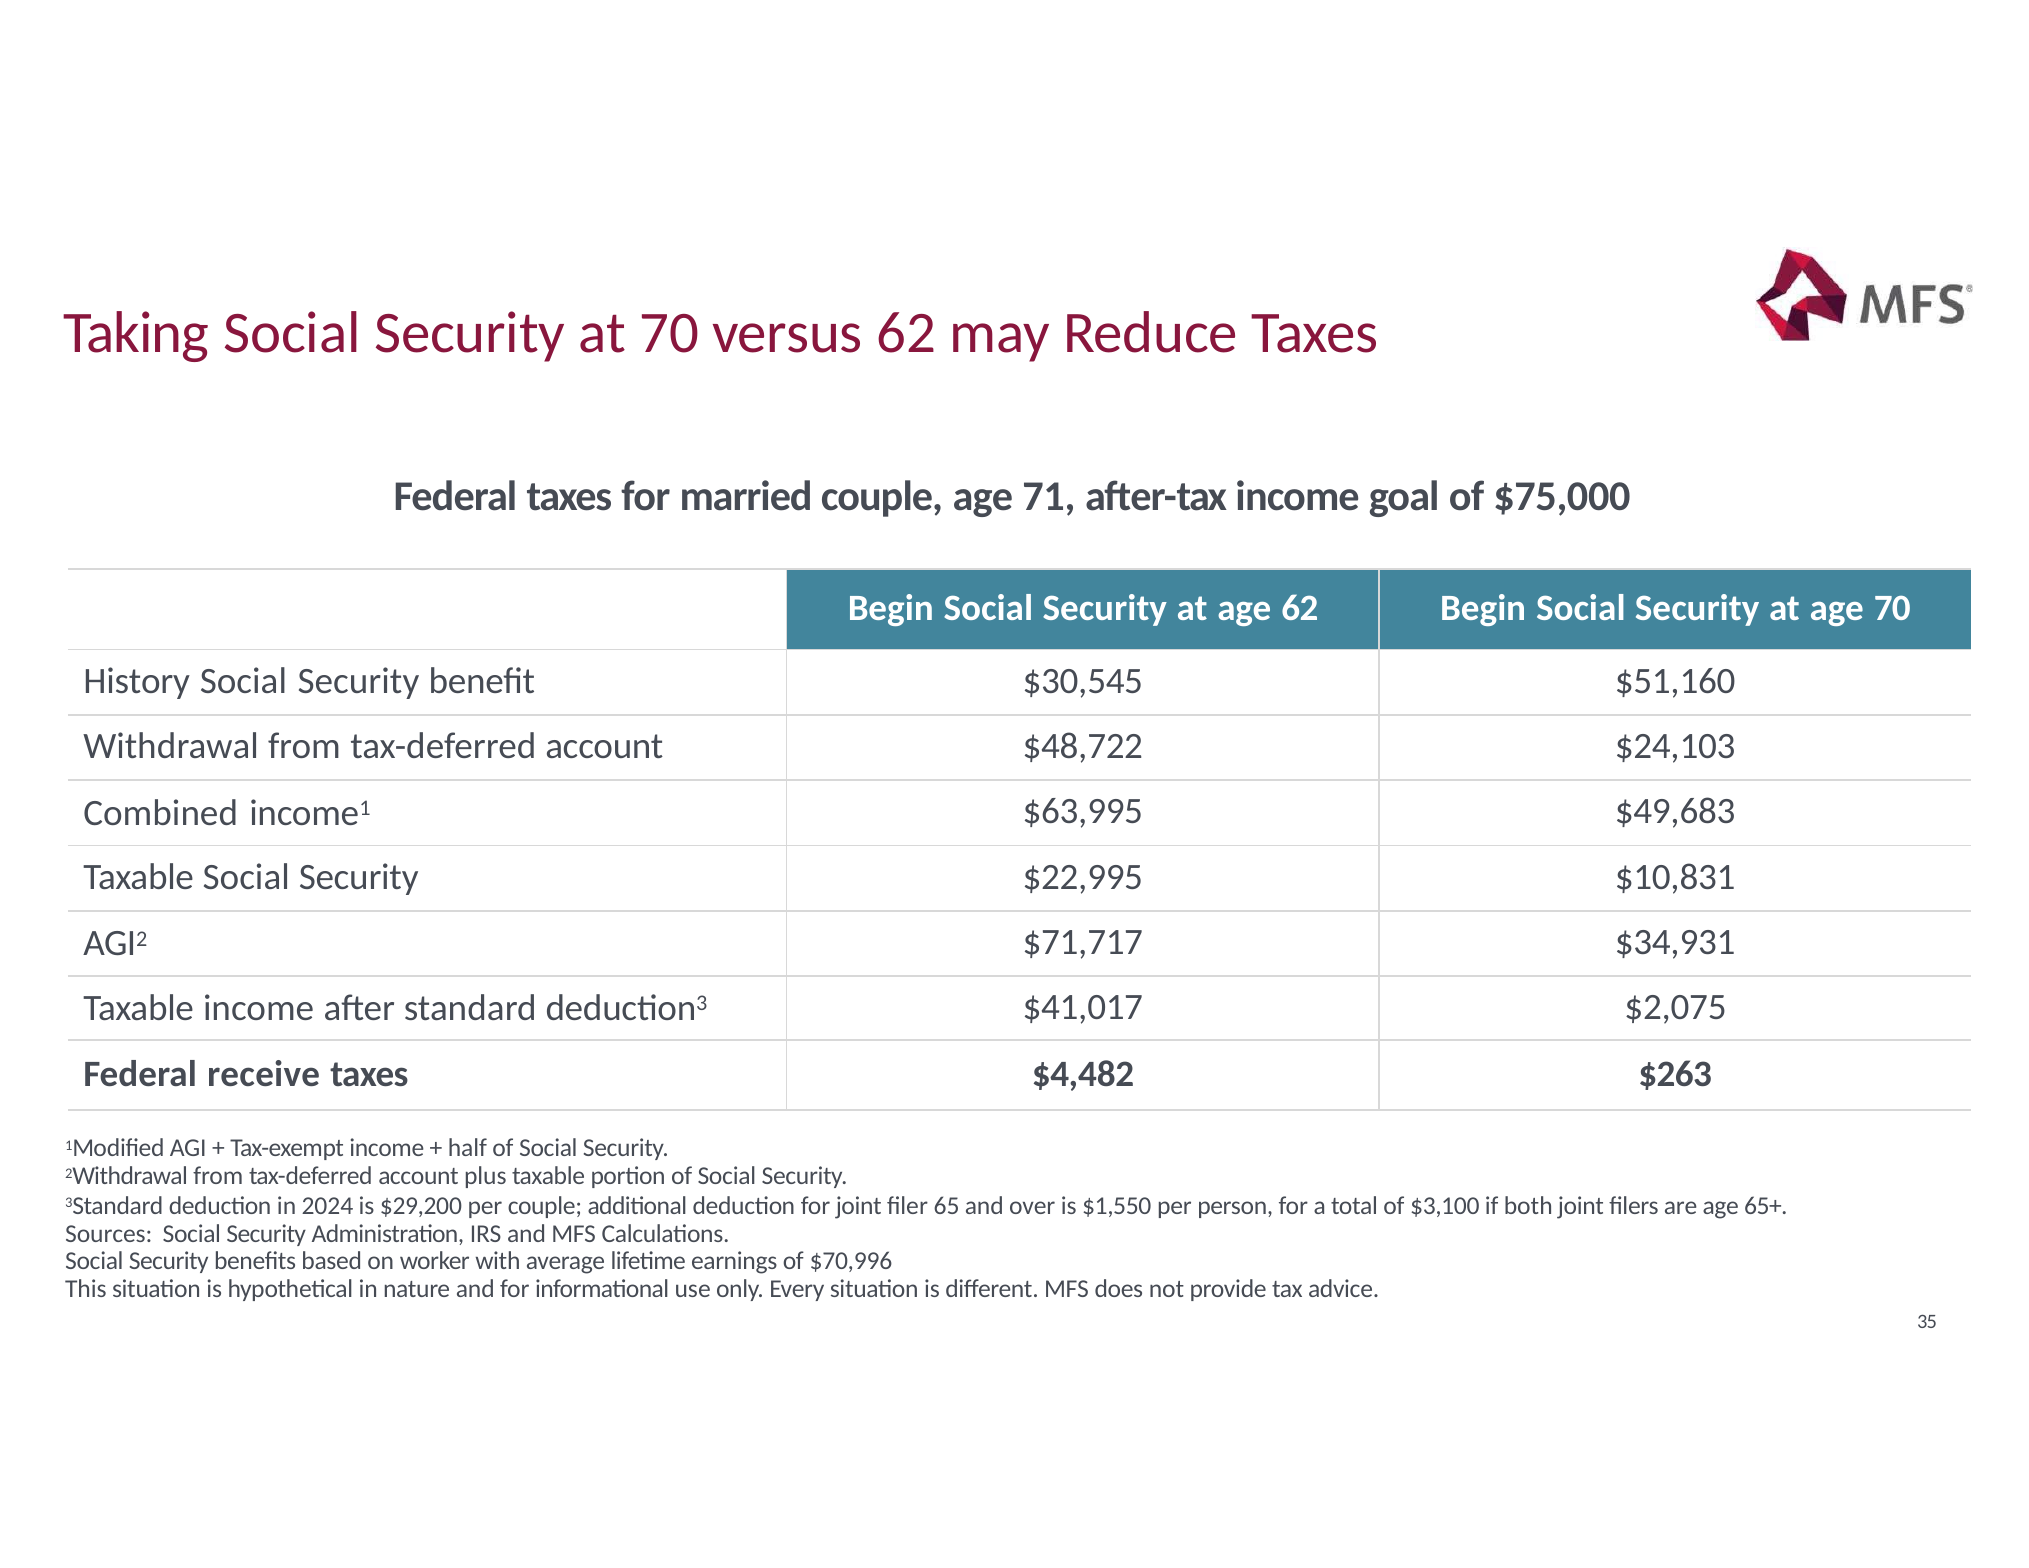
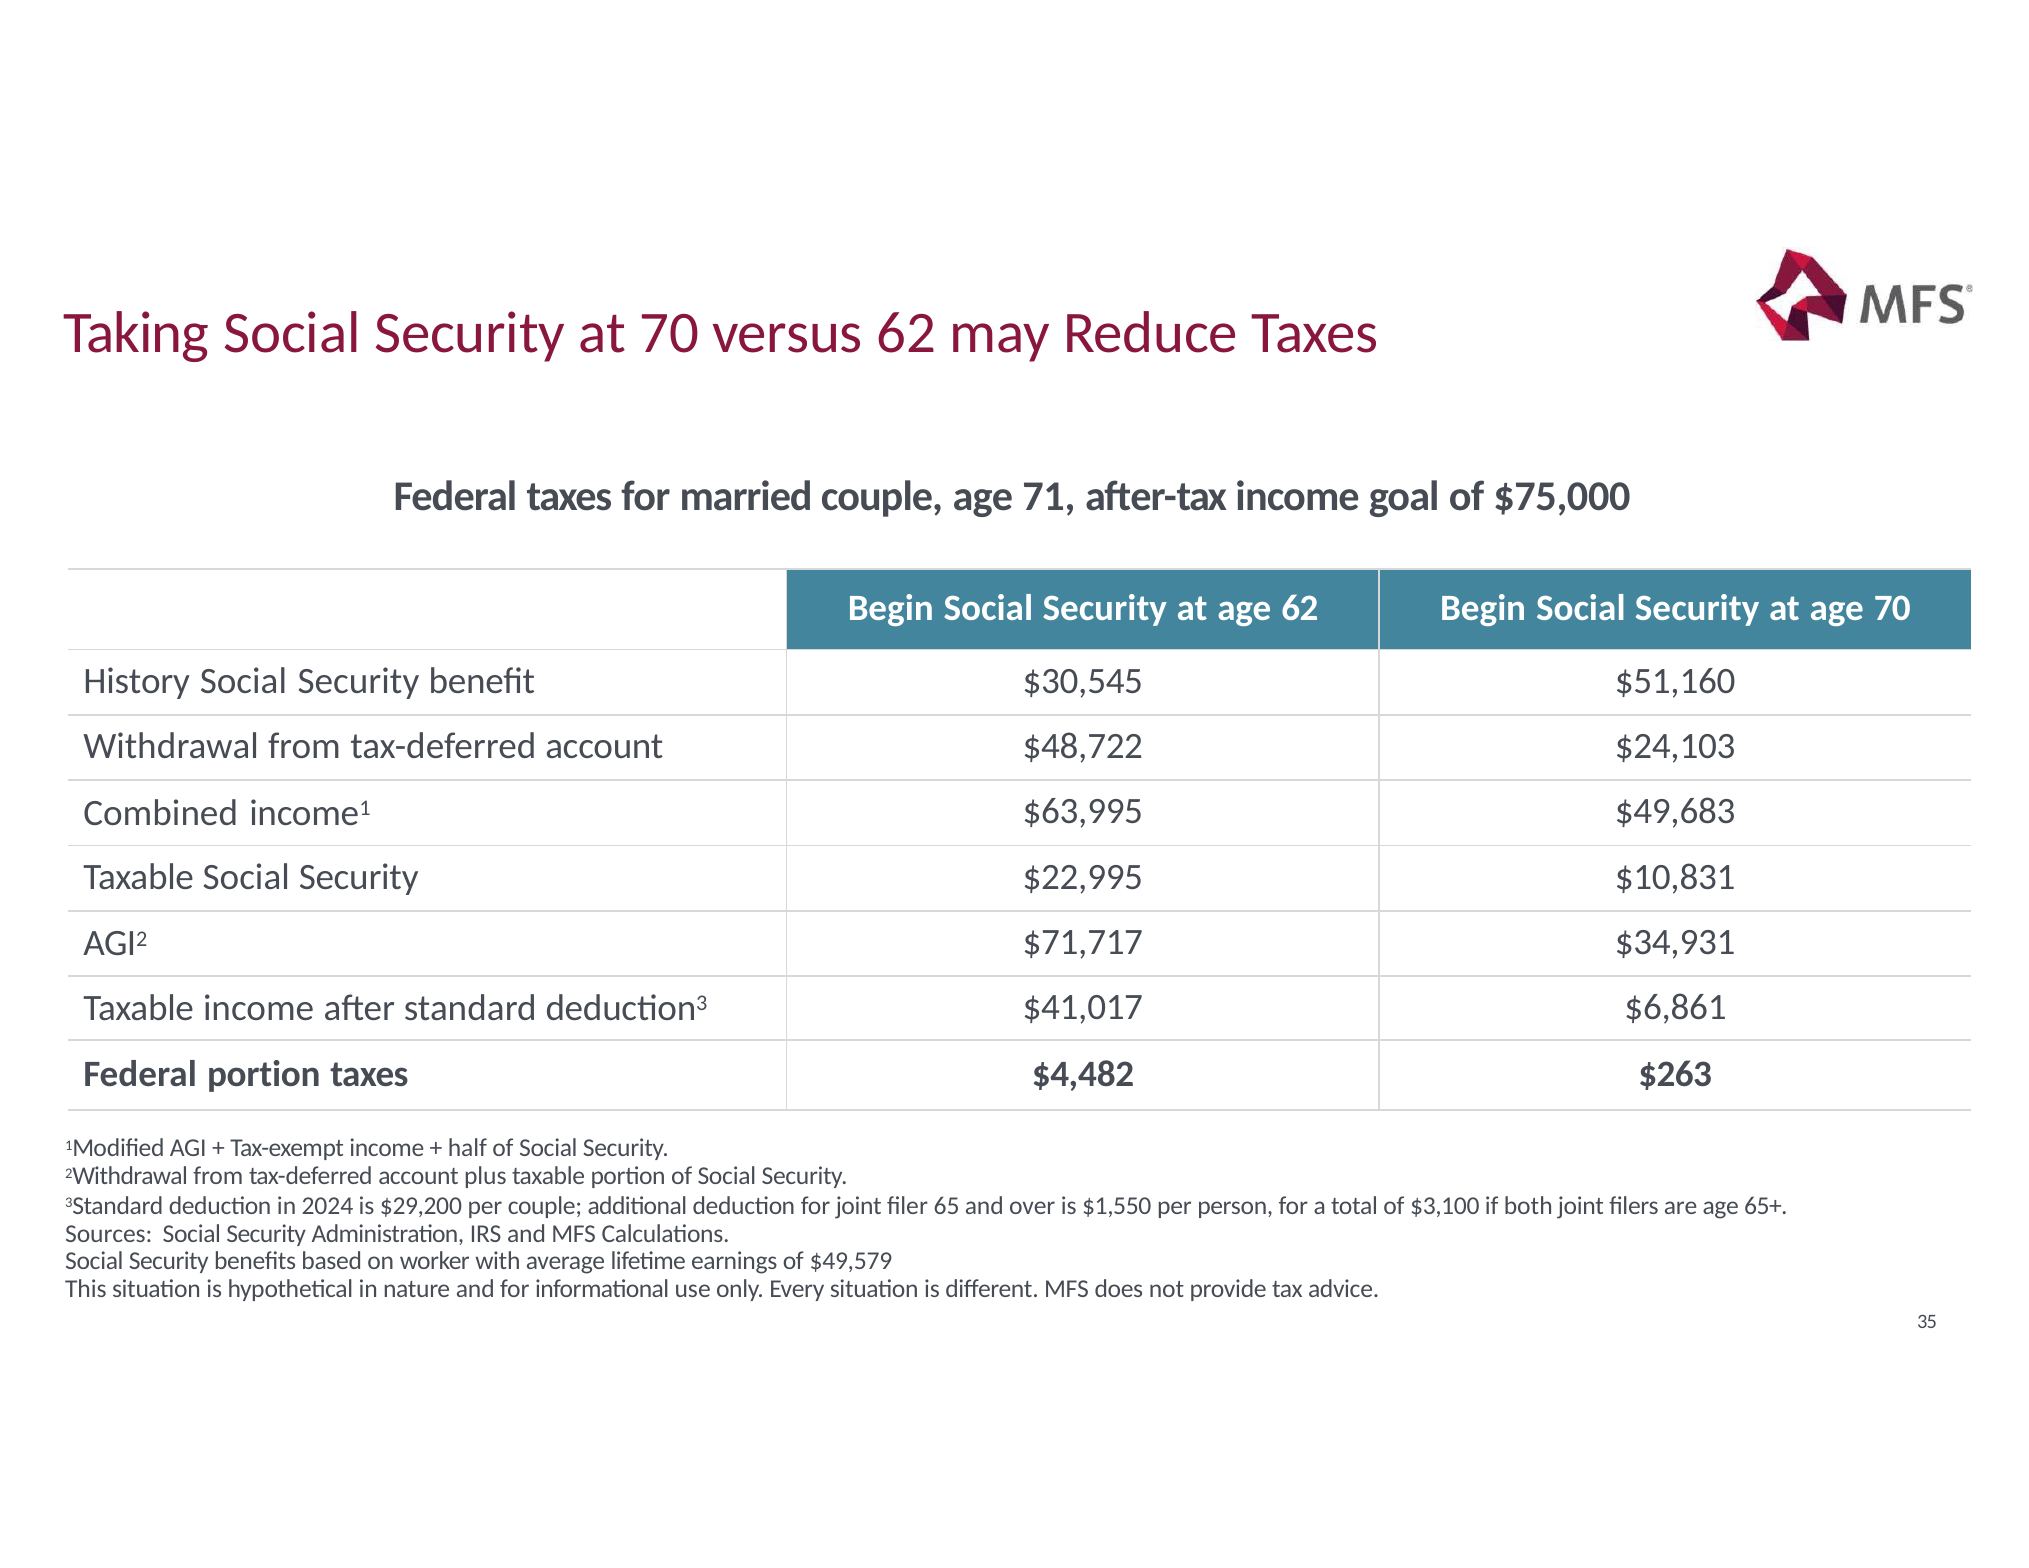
$2,075: $2,075 -> $6,861 (1676, 1007)
Federal receive: receive -> portion (264, 1074)
$70,996: $70,996 -> $49,579 (851, 1261)
